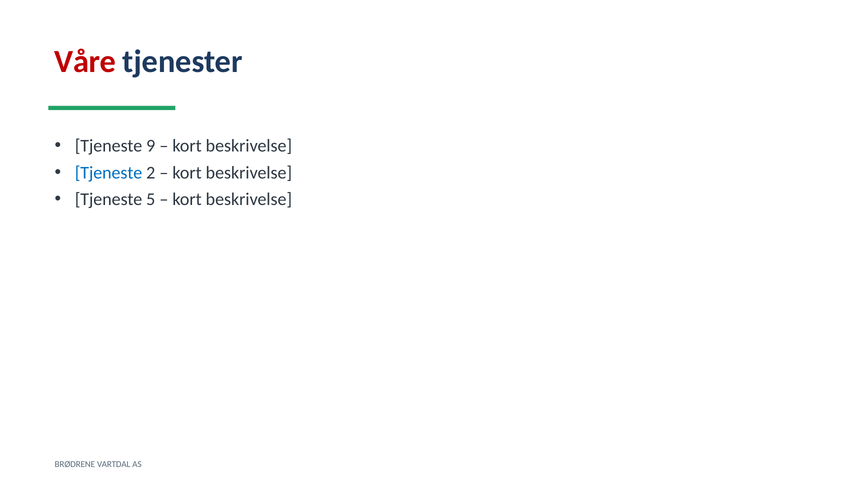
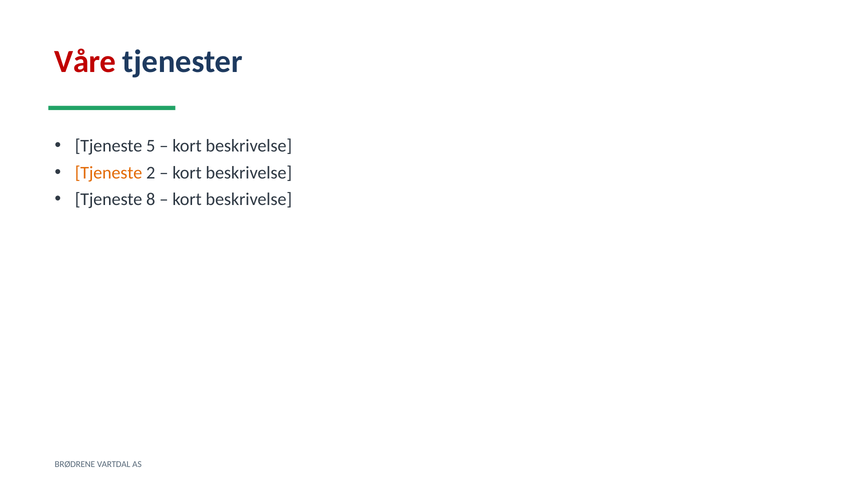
9: 9 -> 5 (151, 146)
Tjeneste colour: blue -> orange (109, 173)
5: 5 -> 8 (151, 199)
